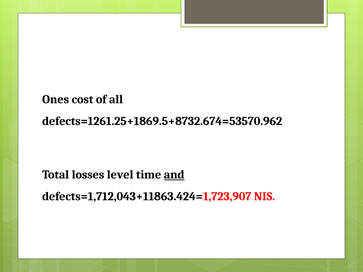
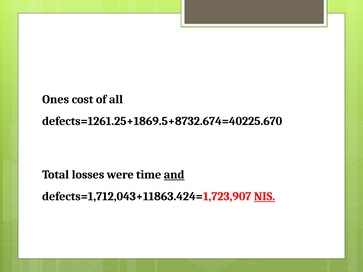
defects=1261.25+1869.5+8732.674=53570.962: defects=1261.25+1869.5+8732.674=53570.962 -> defects=1261.25+1869.5+8732.674=40225.670 (162, 121)
level: level -> were (120, 175)
NIS underline: none -> present (265, 197)
